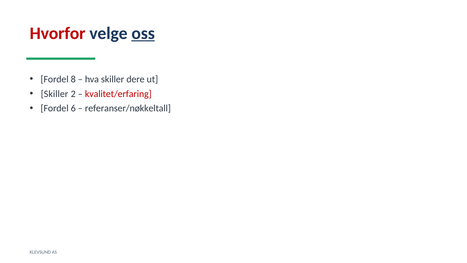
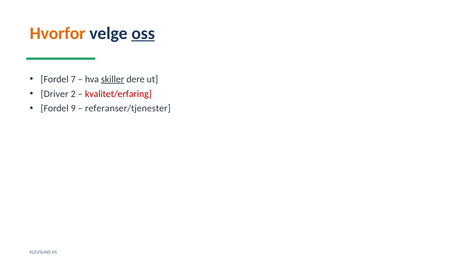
Hvorfor colour: red -> orange (58, 33)
8: 8 -> 7 (73, 79)
skiller underline: none -> present (113, 79)
Skiller: Skiller -> Driver (55, 94)
6: 6 -> 9 (73, 108)
referanser/nøkkeltall: referanser/nøkkeltall -> referanser/tjenester (128, 108)
